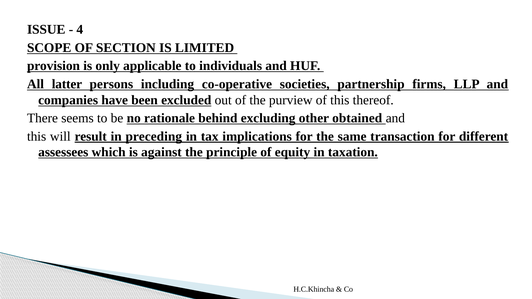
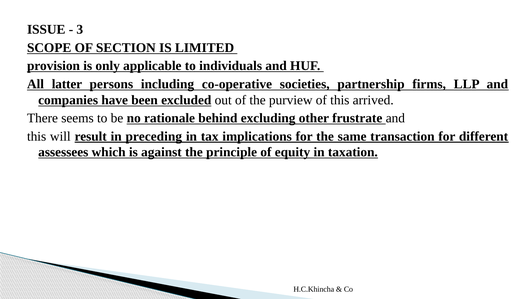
4: 4 -> 3 (80, 30)
thereof: thereof -> arrived (373, 100)
obtained: obtained -> frustrate (357, 118)
